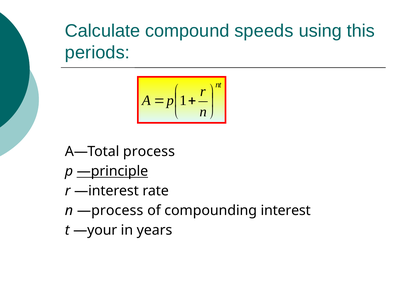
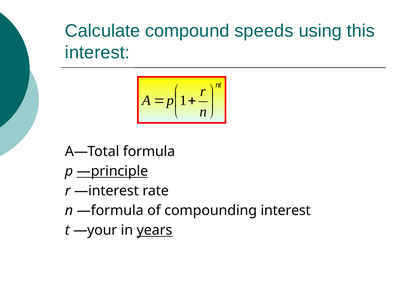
periods: periods -> interest (97, 53)
process: process -> formula (149, 152)
—process: —process -> —formula (110, 211)
years underline: none -> present (154, 231)
